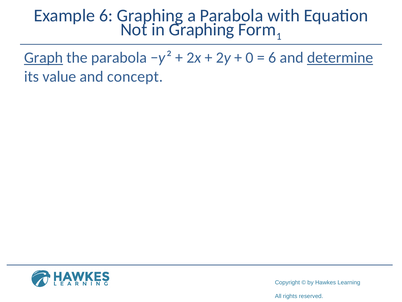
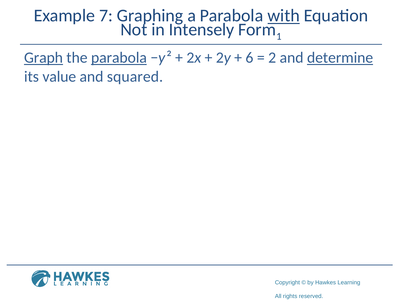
Example 6: 6 -> 7 (106, 16)
with underline: none -> present (284, 16)
in Graphing: Graphing -> Intensely (202, 29)
parabola underline: none -> present (119, 58)
0: 0 -> 6 (249, 58)
6: 6 -> 2 (272, 58)
concept: concept -> squared (135, 76)
